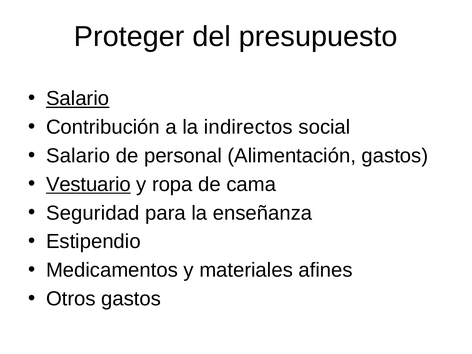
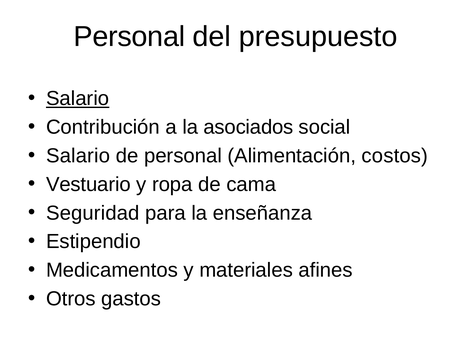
Proteger: Proteger -> Personal (129, 37)
indirectos: indirectos -> asociados (248, 127)
Alimentación gastos: gastos -> costos (395, 156)
Vestuario underline: present -> none (88, 184)
